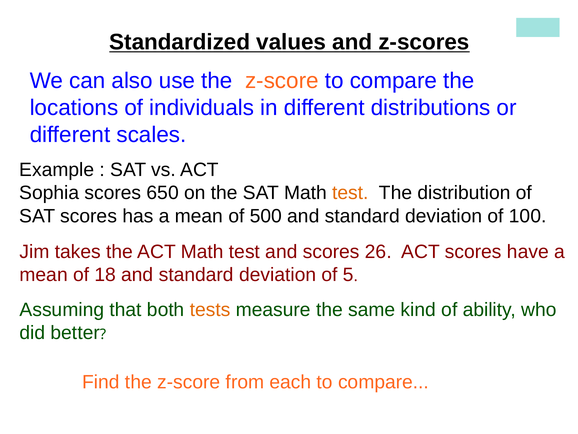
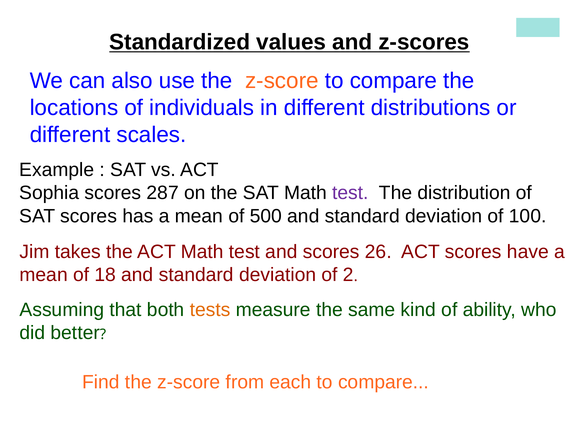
650: 650 -> 287 (163, 193)
test colour: orange -> purple (350, 193)
5: 5 -> 2 (348, 275)
